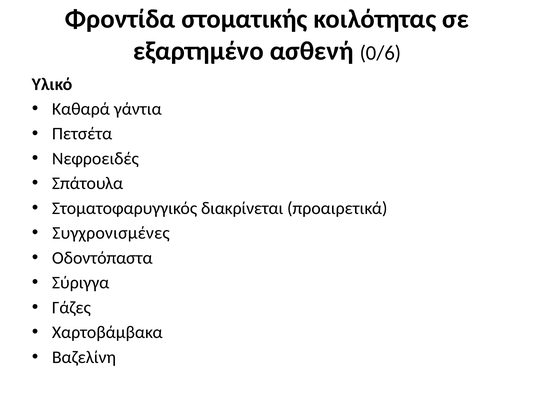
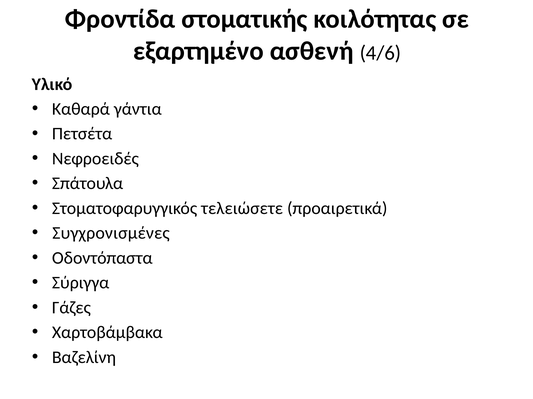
0/6: 0/6 -> 4/6 (380, 53)
διακρίνεται: διακρίνεται -> τελειώσετε (242, 209)
